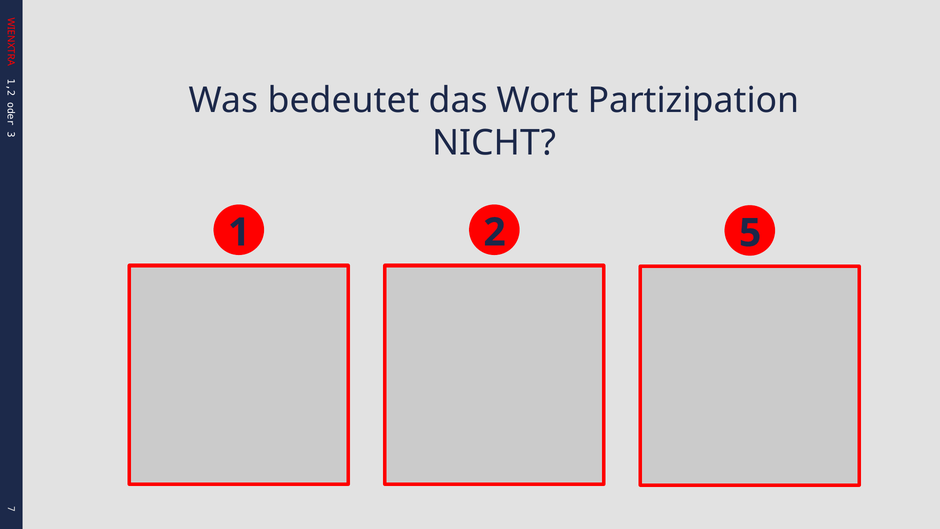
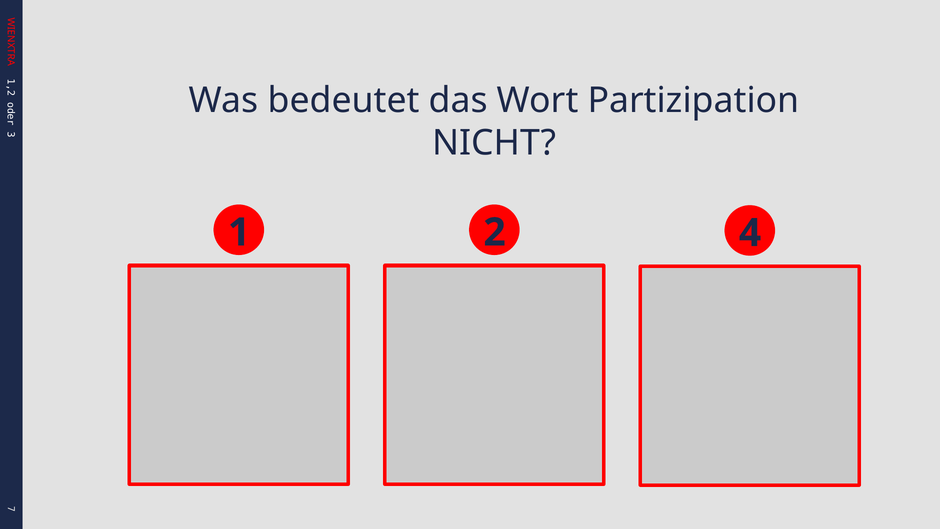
5: 5 -> 4 (750, 233)
